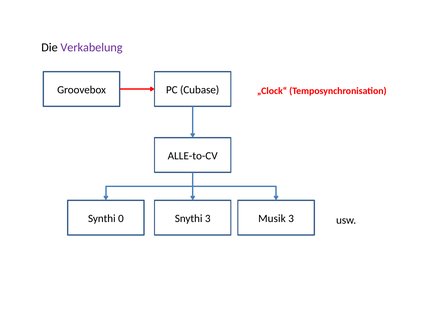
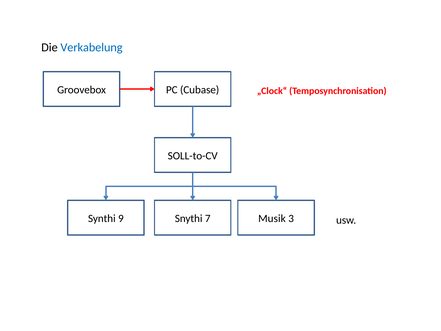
Verkabelung colour: purple -> blue (91, 47)
ALLE-to-CV: ALLE-to-CV -> SOLL-to-CV (193, 156)
0: 0 -> 9 (121, 218)
Snythi 3: 3 -> 7 (208, 218)
